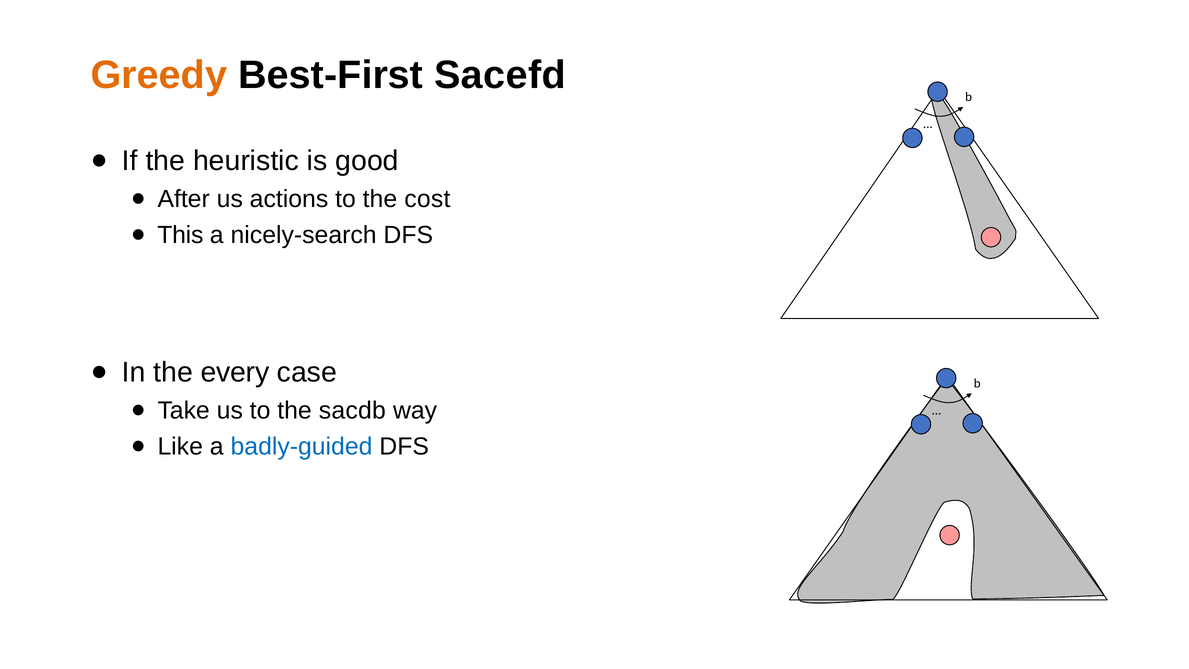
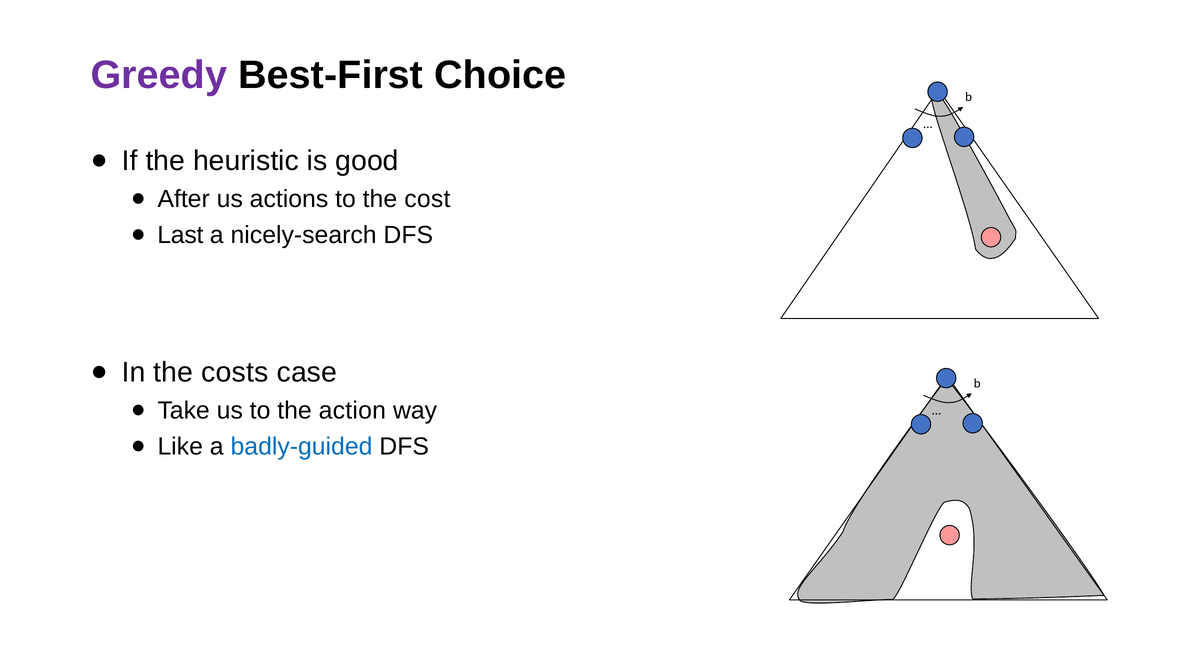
Greedy colour: orange -> purple (159, 75)
Sacefd: Sacefd -> Choice (500, 75)
This: This -> Last (180, 235)
every: every -> costs (235, 372)
sacdb: sacdb -> action (352, 410)
